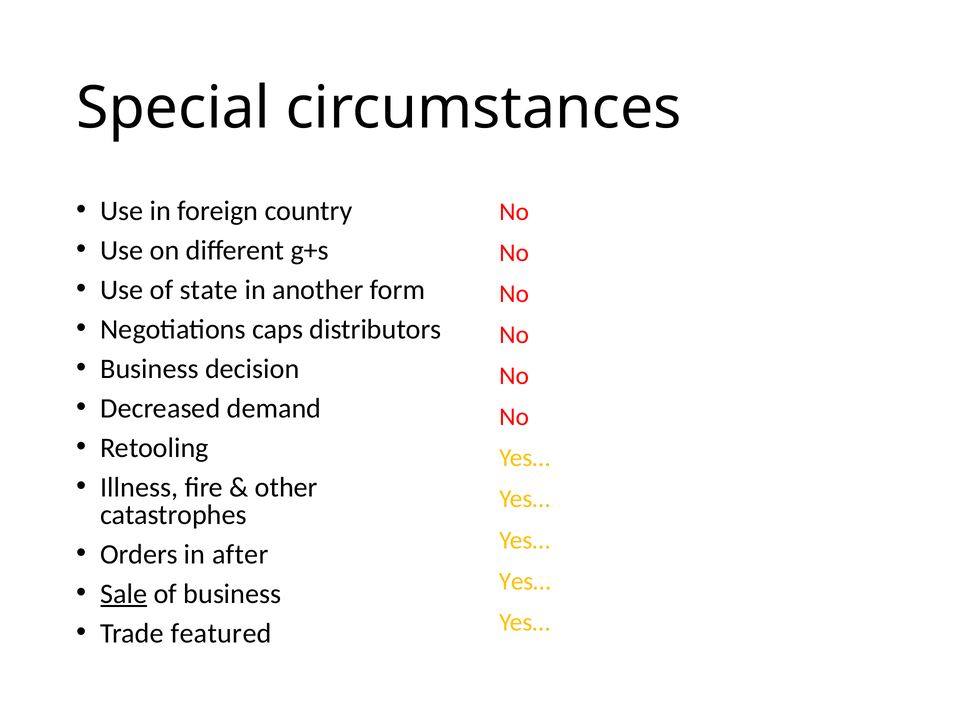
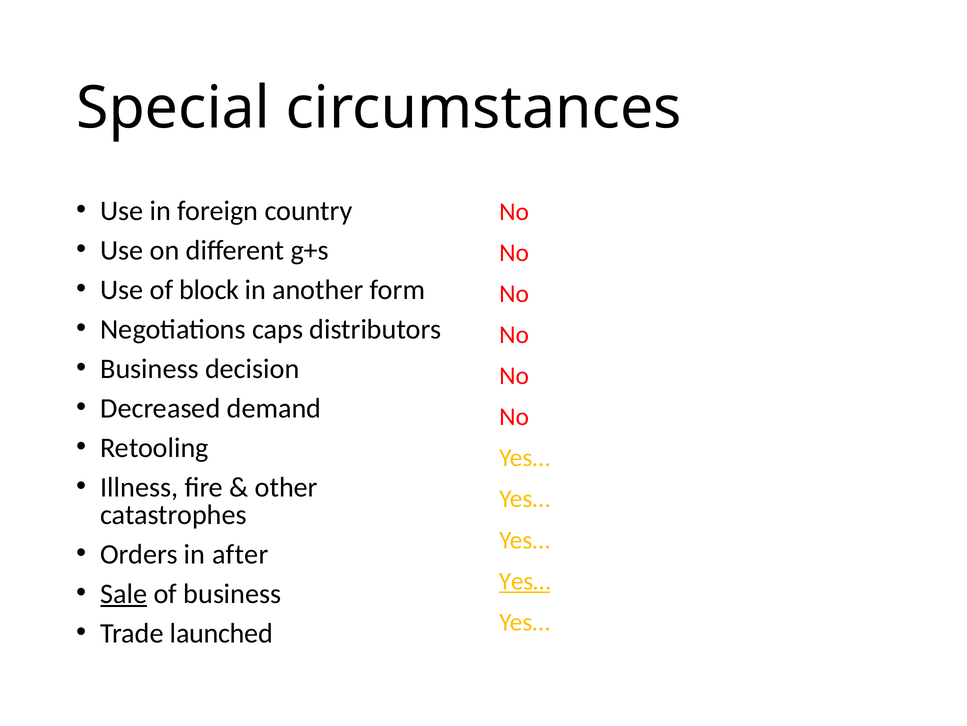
state: state -> block (209, 289)
Yes… underline: none -> present (525, 581)
featured: featured -> launched (221, 633)
